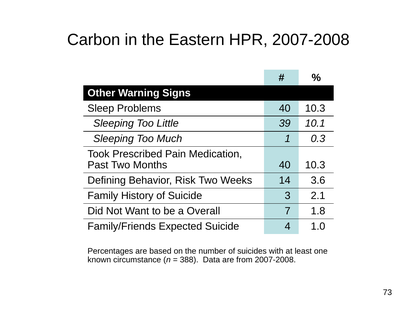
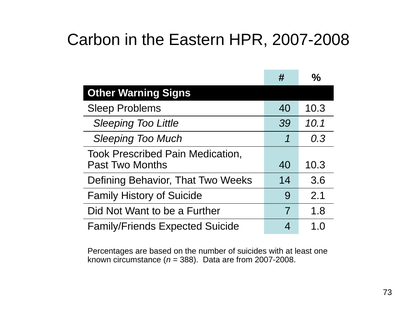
Risk: Risk -> That (185, 180)
3: 3 -> 9 (288, 196)
Overall: Overall -> Further (203, 211)
